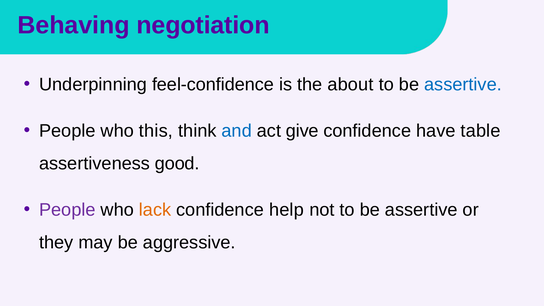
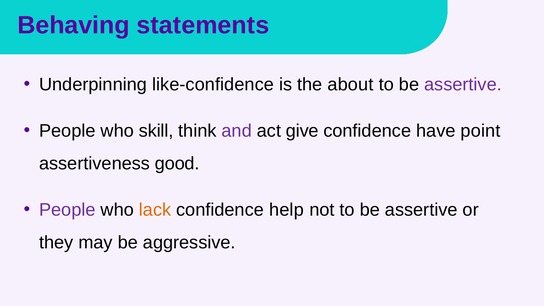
negotiation: negotiation -> statements (203, 25)
feel-confidence: feel-confidence -> like-confidence (213, 85)
assertive colour: blue -> purple (463, 85)
this: this -> skill (156, 131)
and colour: blue -> purple (237, 131)
table: table -> point (481, 131)
